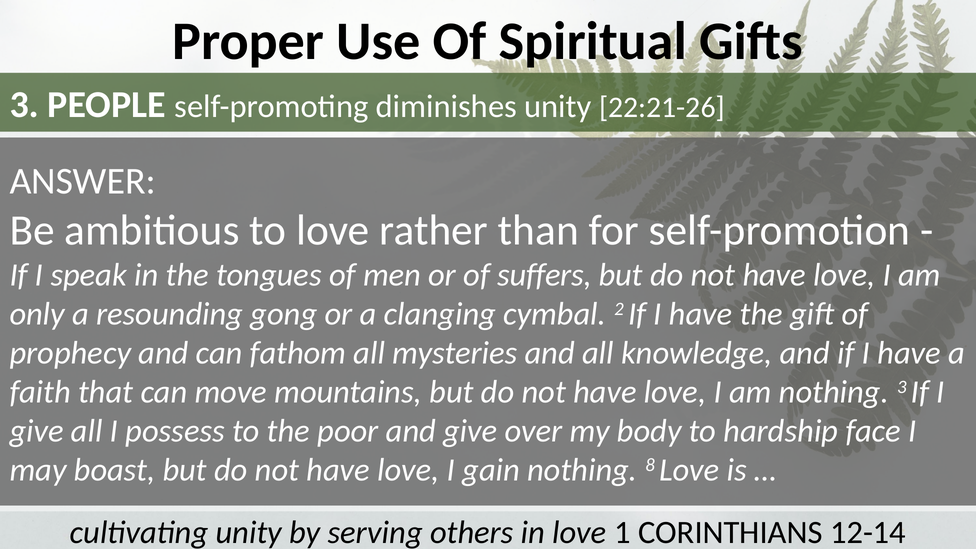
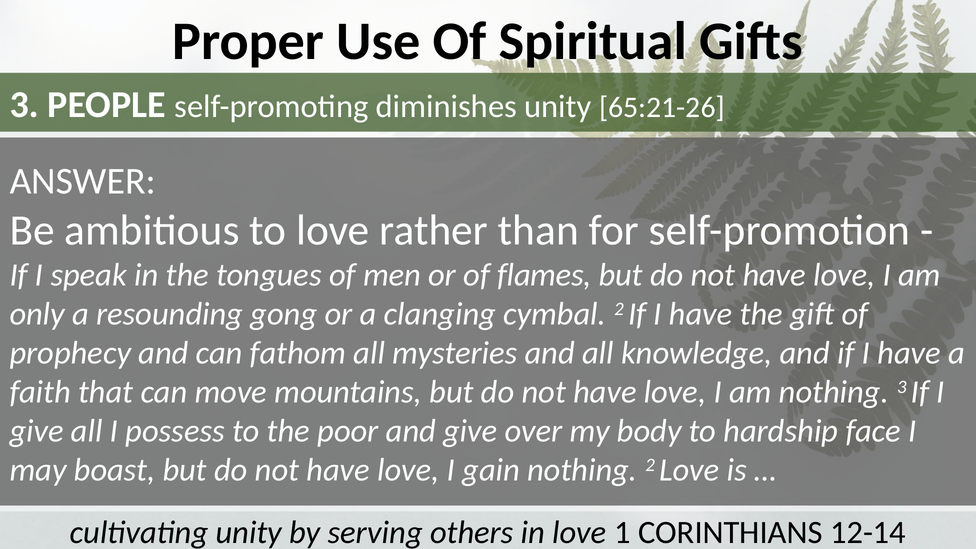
22:21-26: 22:21-26 -> 65:21-26 (662, 108)
suffers: suffers -> flames (544, 275)
nothing 8: 8 -> 2 (650, 465)
